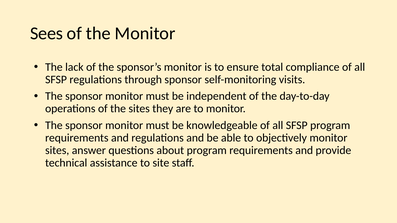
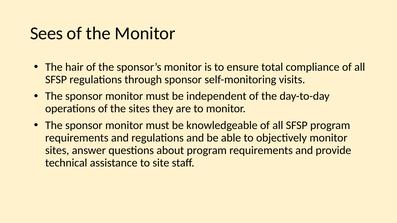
lack: lack -> hair (74, 67)
